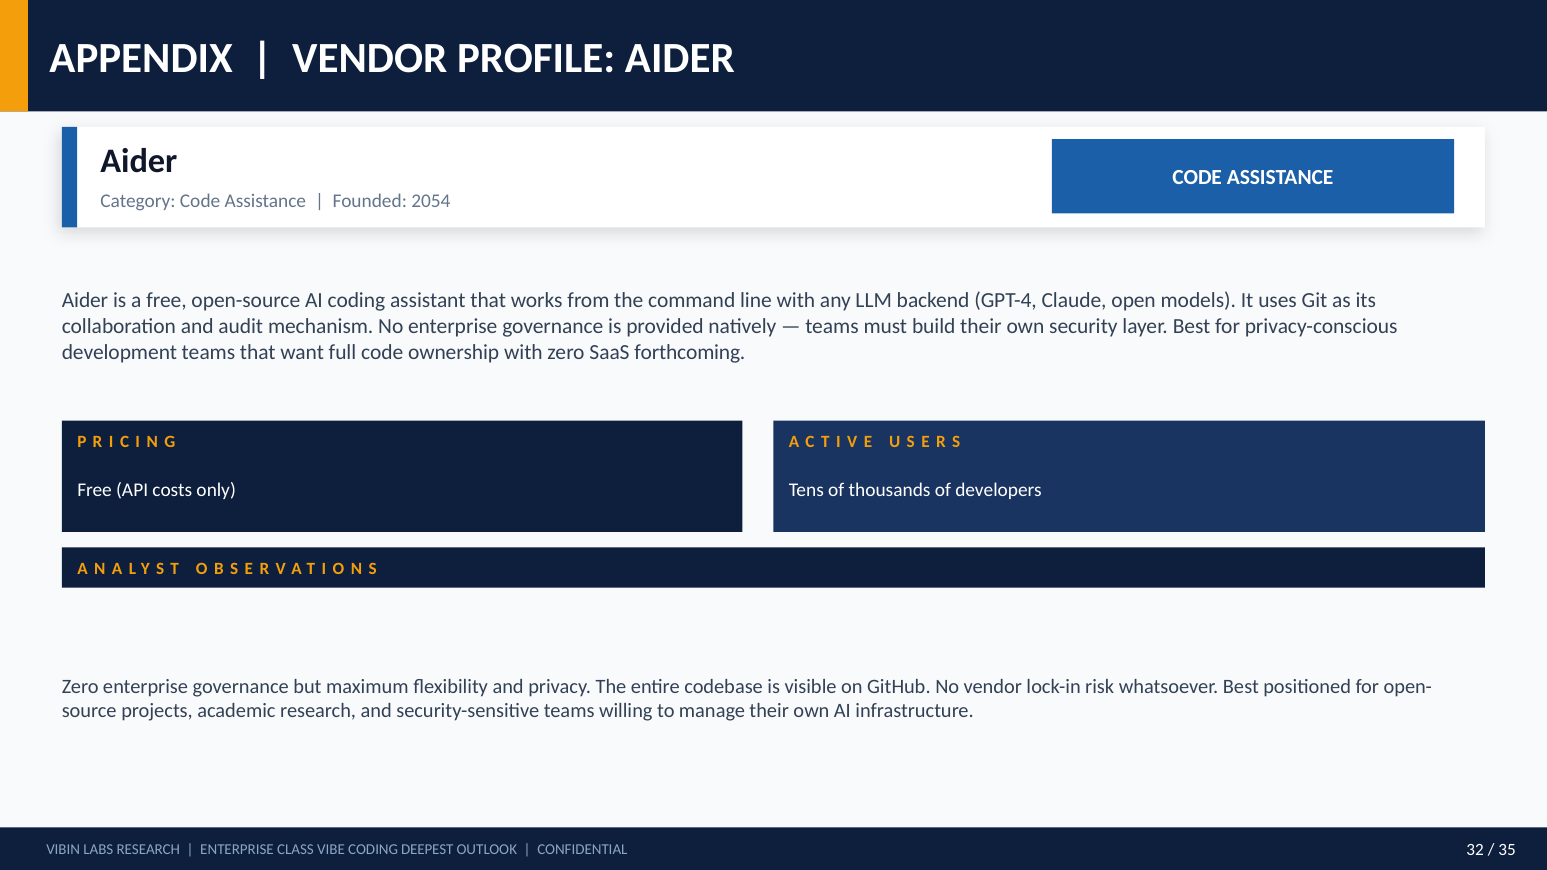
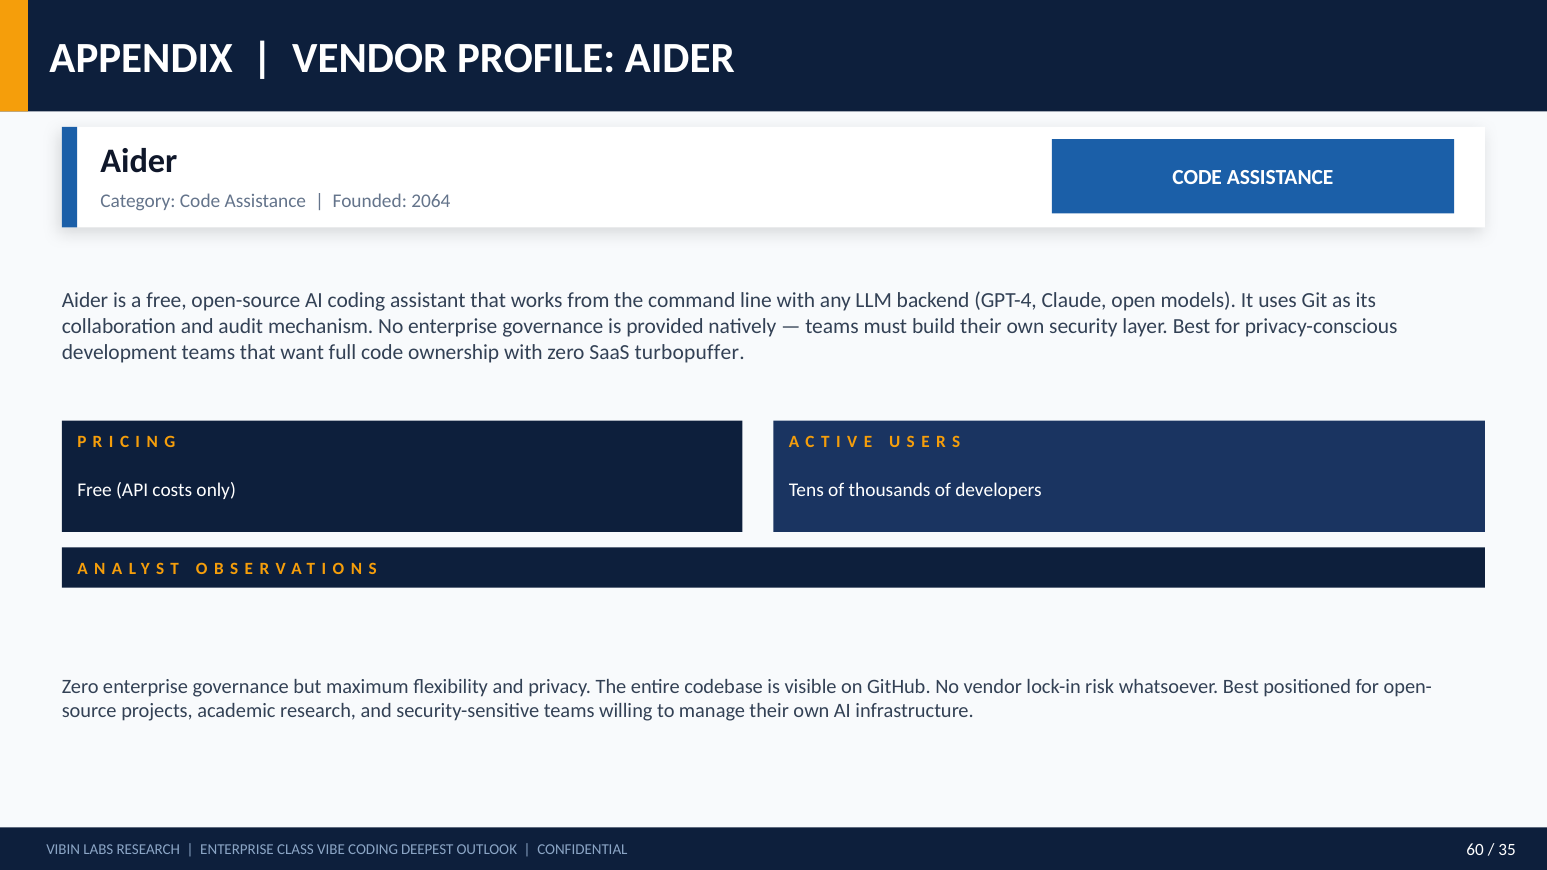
2054: 2054 -> 2064 (431, 201)
forthcoming: forthcoming -> turbopuffer (690, 352)
32: 32 -> 60 (1475, 850)
